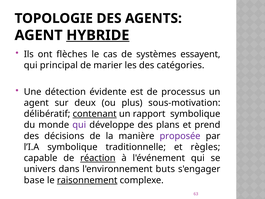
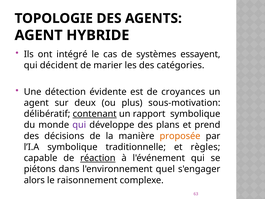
HYBRIDE underline: present -> none (98, 35)
flèches: flèches -> intégré (72, 54)
principal: principal -> décident (59, 65)
processus: processus -> croyances (183, 92)
proposée colour: purple -> orange (180, 136)
univers: univers -> piétons (40, 169)
buts: buts -> quel (165, 169)
base: base -> alors (34, 180)
raisonnement underline: present -> none (87, 180)
